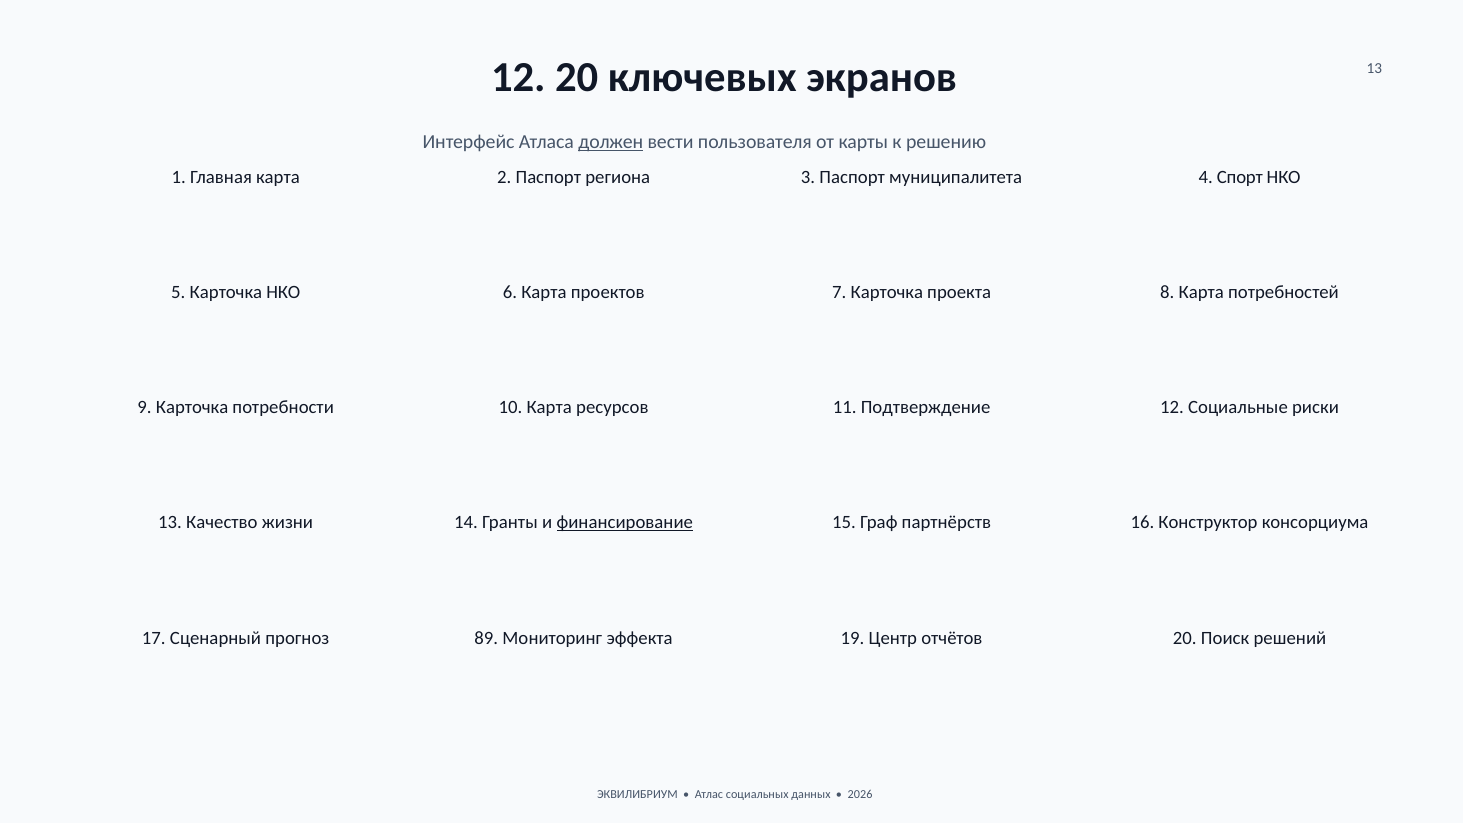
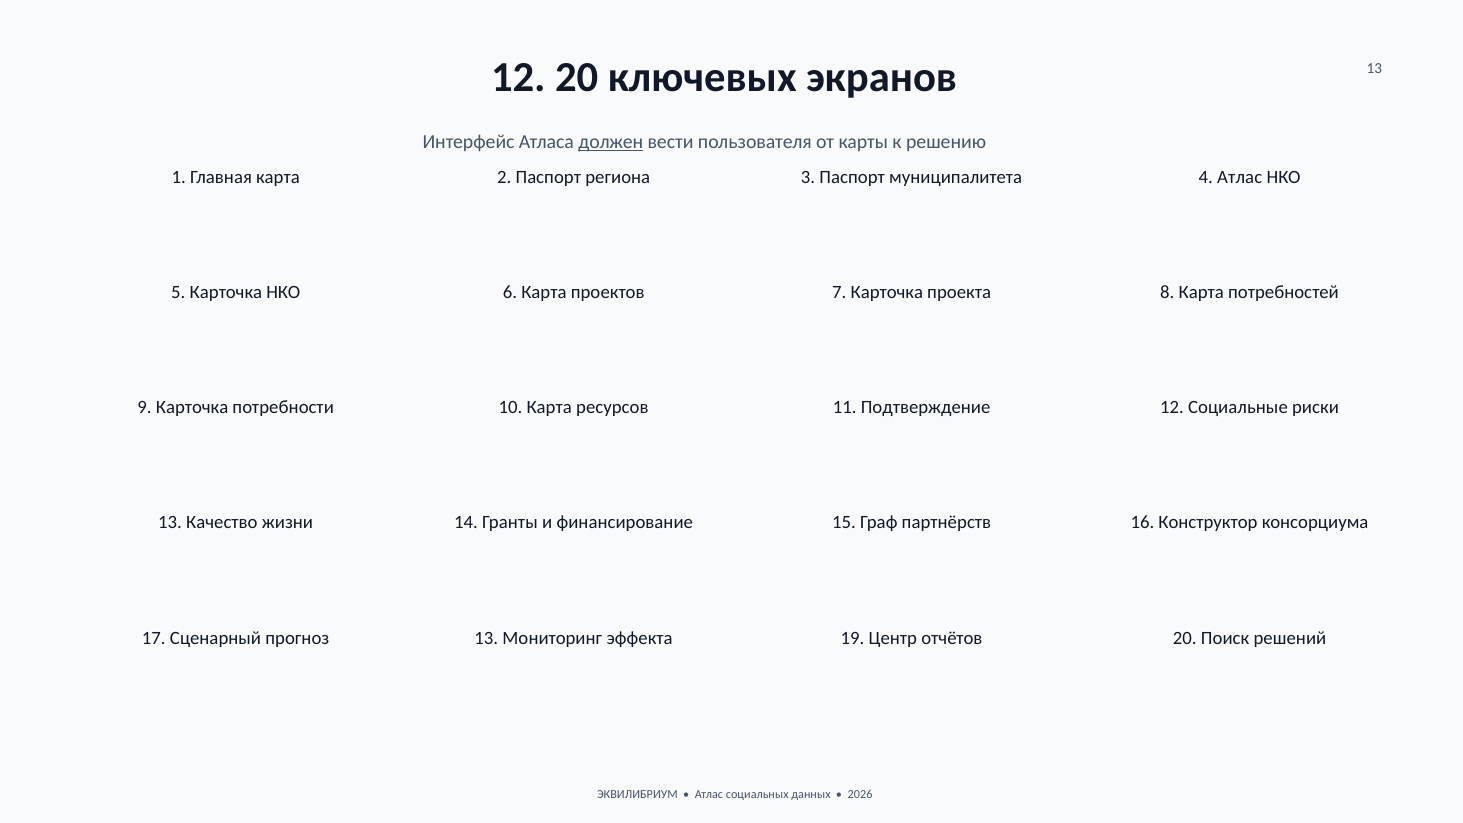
4 Спорт: Спорт -> Атлас (1240, 177)
финансирование underline: present -> none (625, 523)
прогноз 89: 89 -> 13 (486, 638)
